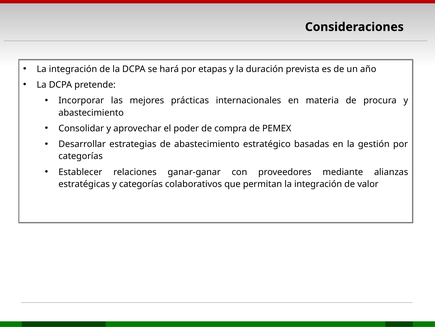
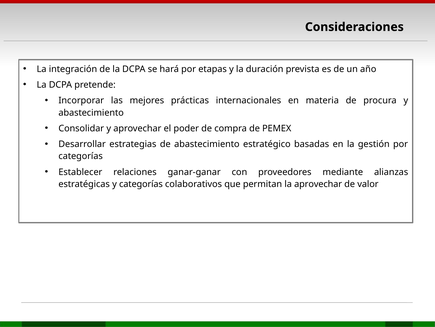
permitan la integración: integración -> aprovechar (318, 184)
